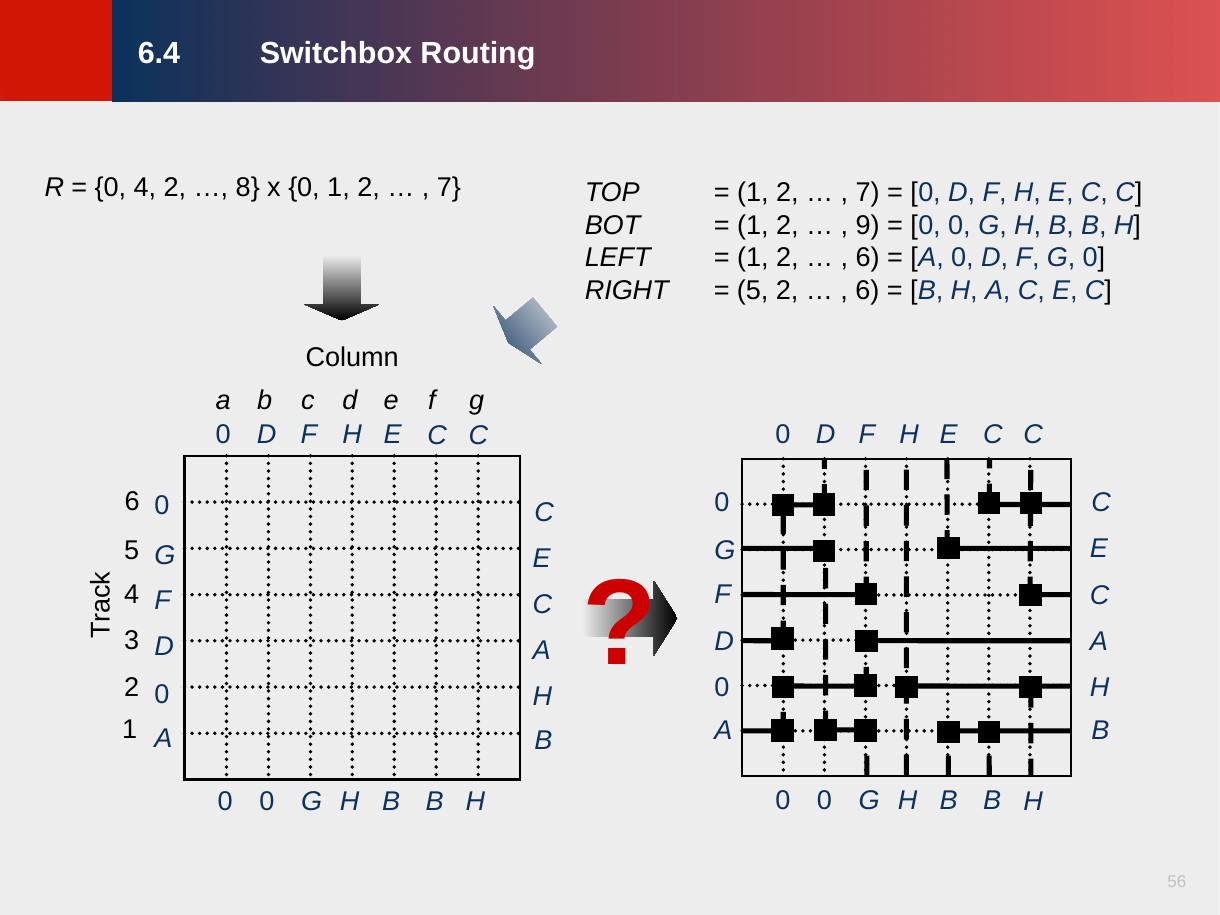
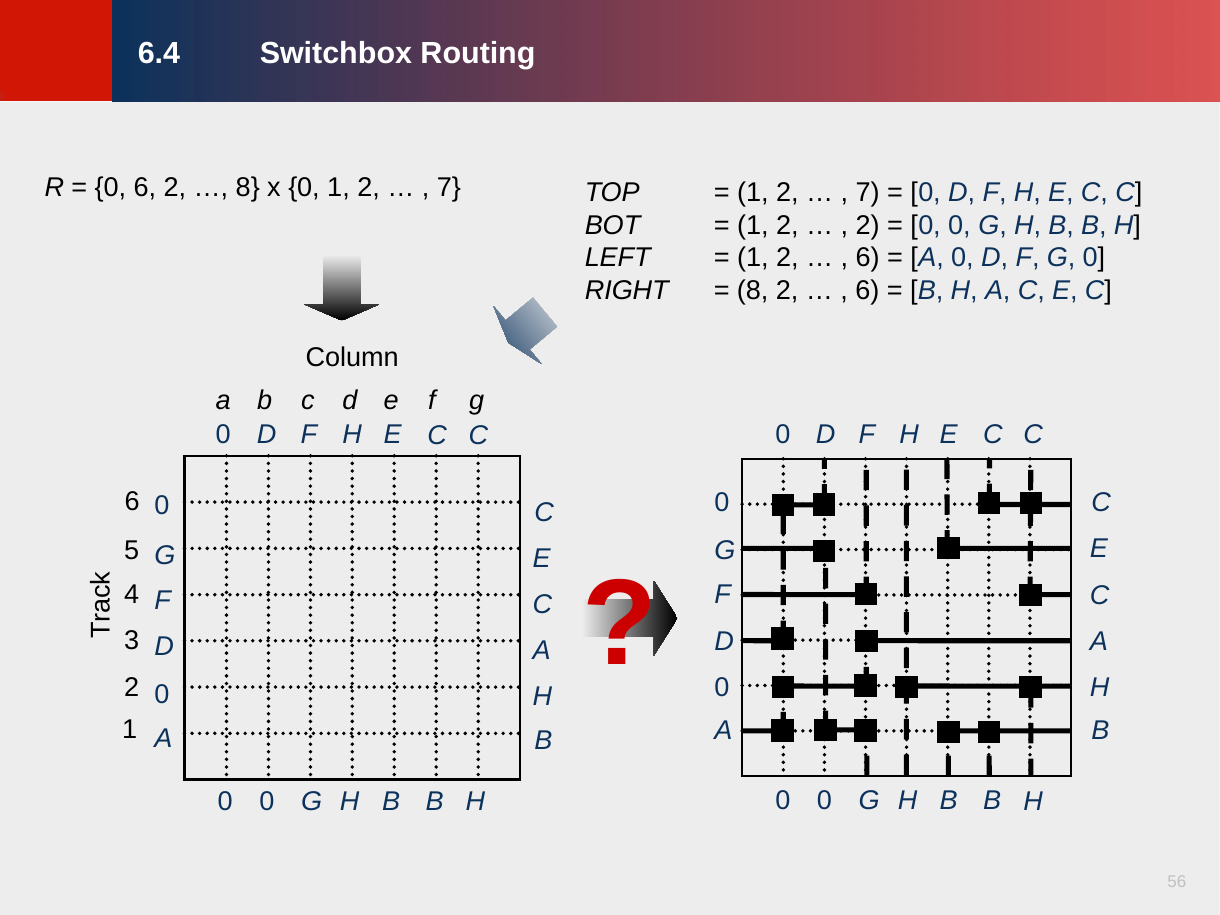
0 4: 4 -> 6 (145, 188)
9: 9 -> 2 (868, 225)
5: 5 -> 8 (753, 290)
